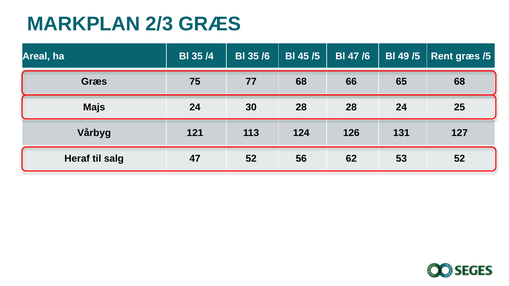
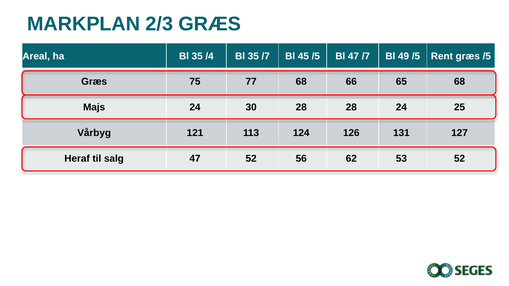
35 /6: /6 -> /7 (266, 56)
47 /6: /6 -> /7 (366, 56)
